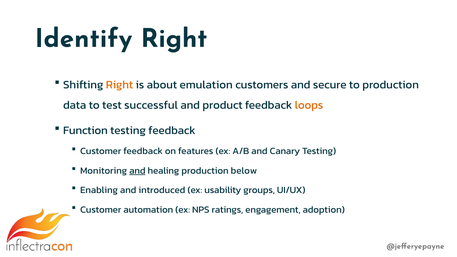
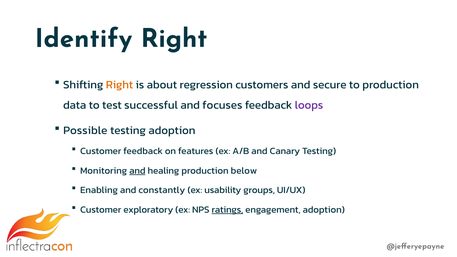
emulation: emulation -> regression (206, 85)
product: product -> focuses (222, 105)
loops colour: orange -> purple (309, 105)
Function: Function -> Possible (85, 131)
testing feedback: feedback -> adoption (172, 131)
introduced: introduced -> constantly (162, 190)
automation: automation -> exploratory (148, 210)
ratings underline: none -> present (227, 210)
